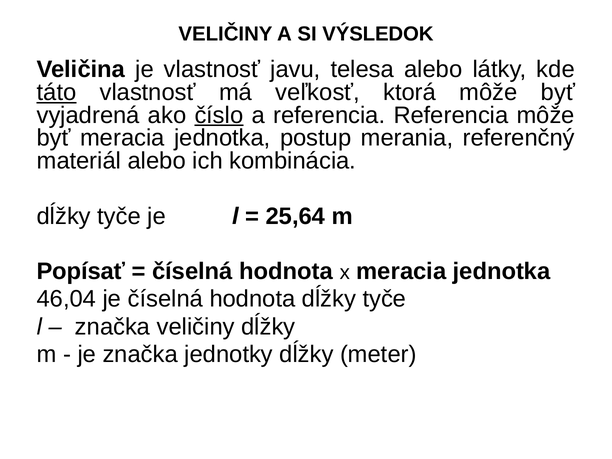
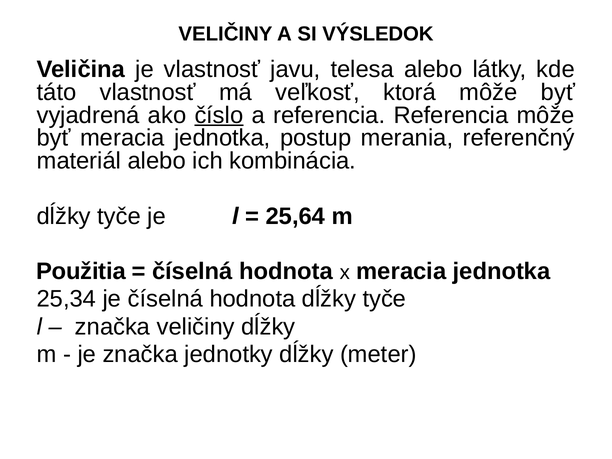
táto underline: present -> none (57, 92)
Popísať: Popísať -> Použitia (81, 271)
46,04: 46,04 -> 25,34 (66, 299)
